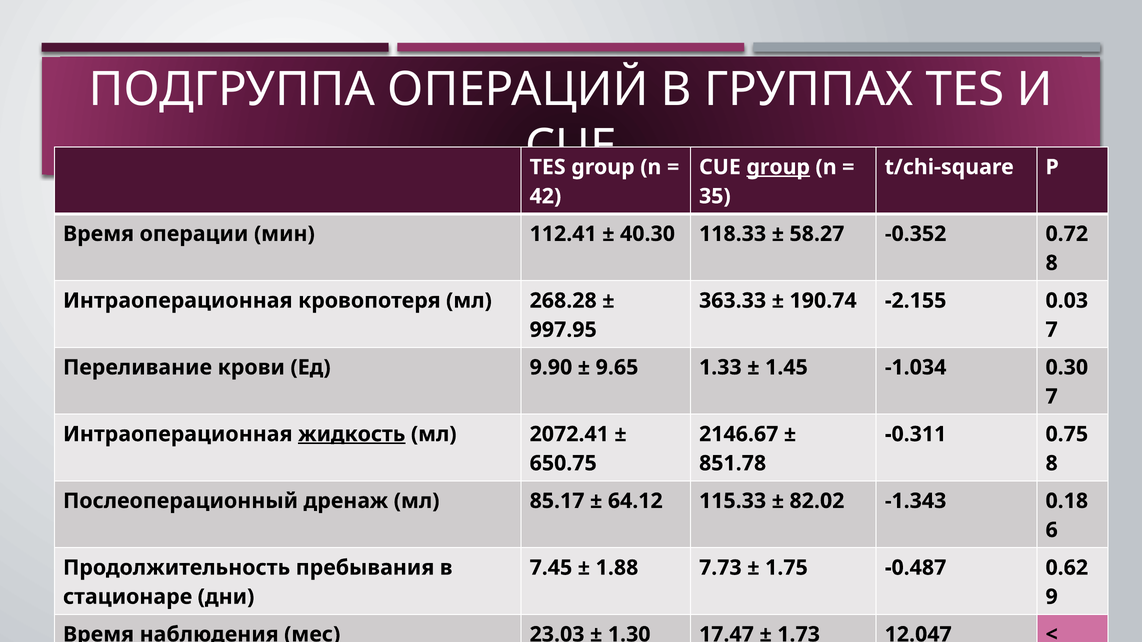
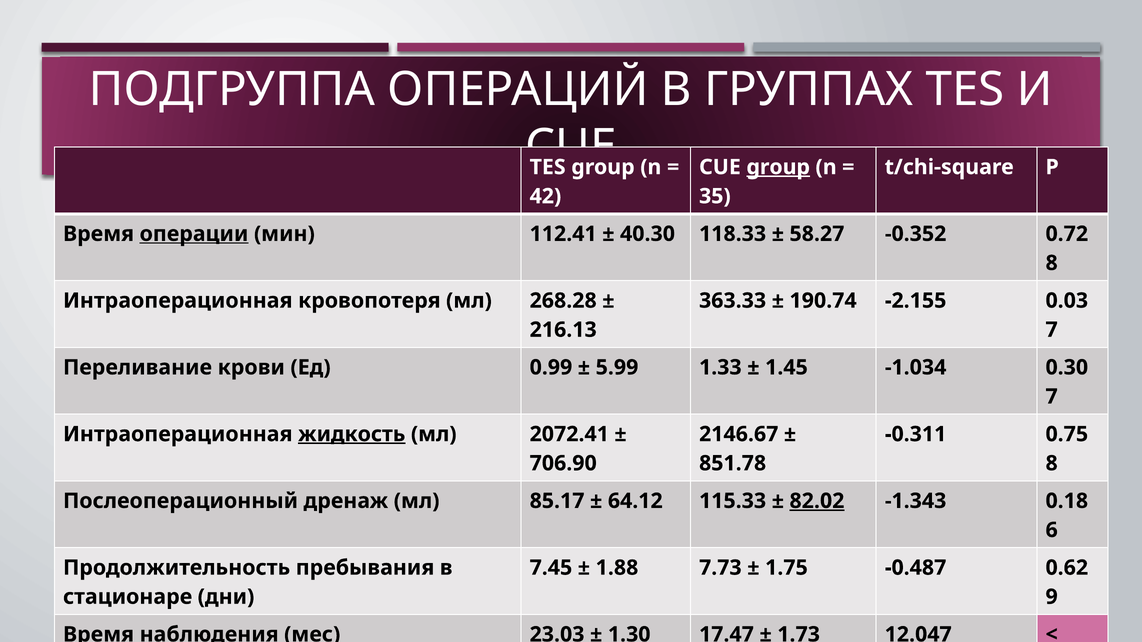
операции underline: none -> present (194, 234)
997.95: 997.95 -> 216.13 (563, 330)
9.90: 9.90 -> 0.99 (551, 368)
9.65: 9.65 -> 5.99 (617, 368)
650.75: 650.75 -> 706.90 (563, 464)
82.02 underline: none -> present (817, 501)
